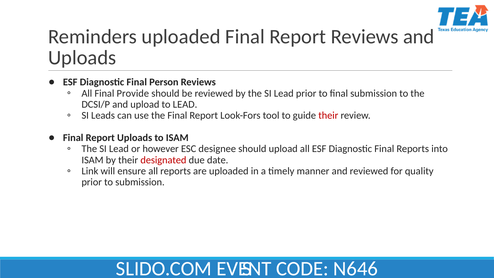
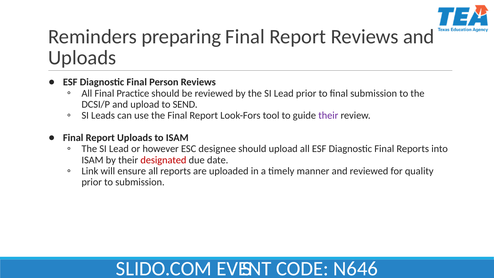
Reminders uploaded: uploaded -> preparing (181, 37)
Provide: Provide -> Practice (133, 93)
to LEAD: LEAD -> SEND (185, 104)
their colour: red -> purple (328, 115)
